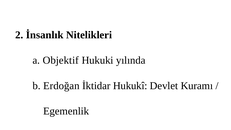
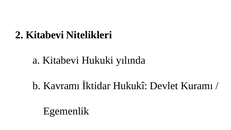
2 İnsanlık: İnsanlık -> Kitabevi (45, 35)
a Objektif: Objektif -> Kitabevi (61, 60)
Erdoğan: Erdoğan -> Kavramı (61, 86)
